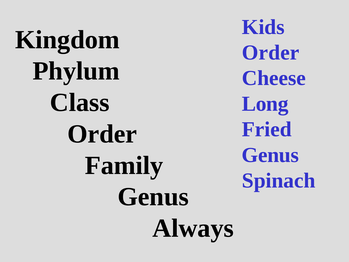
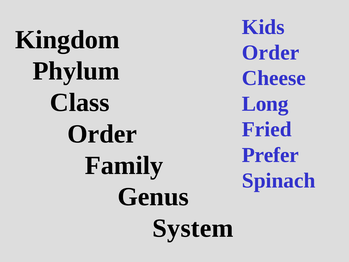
Genus: Genus -> Prefer (270, 155)
Always: Always -> System (193, 228)
